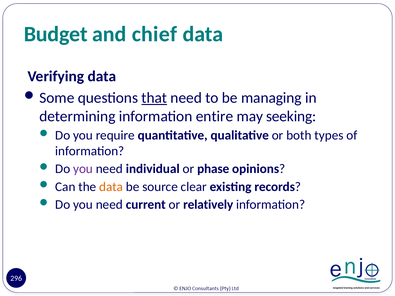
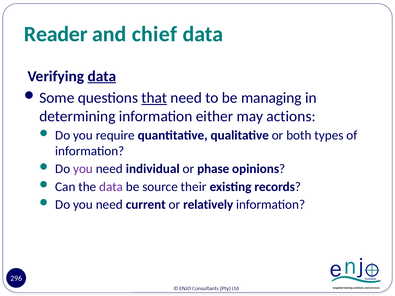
Budget: Budget -> Reader (56, 34)
data underline: none -> present (102, 76)
entire: entire -> either (215, 116)
seeking: seeking -> actions (291, 116)
data colour: orange -> purple (111, 187)
clear: clear -> their (194, 187)
